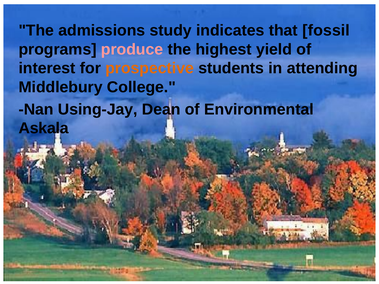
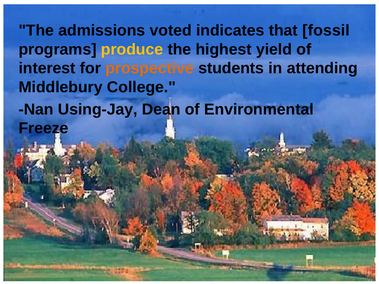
study: study -> voted (171, 30)
produce colour: pink -> yellow (132, 49)
Askala: Askala -> Freeze (44, 128)
